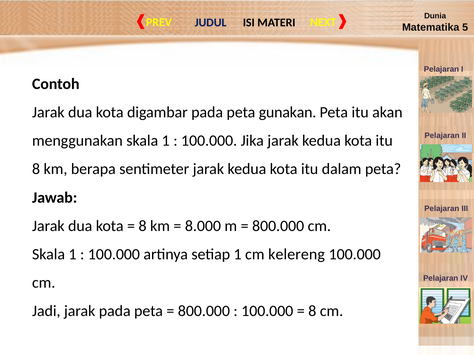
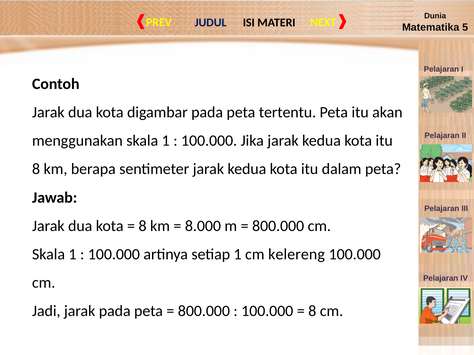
gunakan: gunakan -> tertentu (287, 112)
